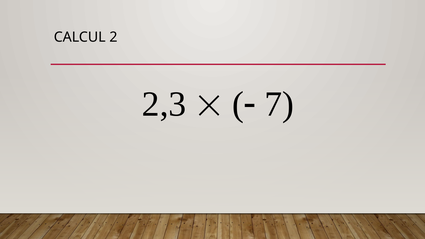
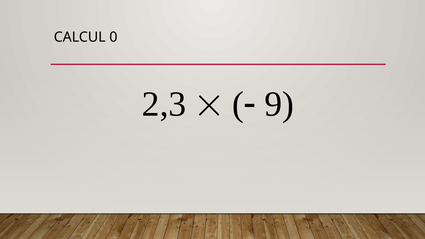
2: 2 -> 0 (113, 37)
7: 7 -> 9 (279, 104)
